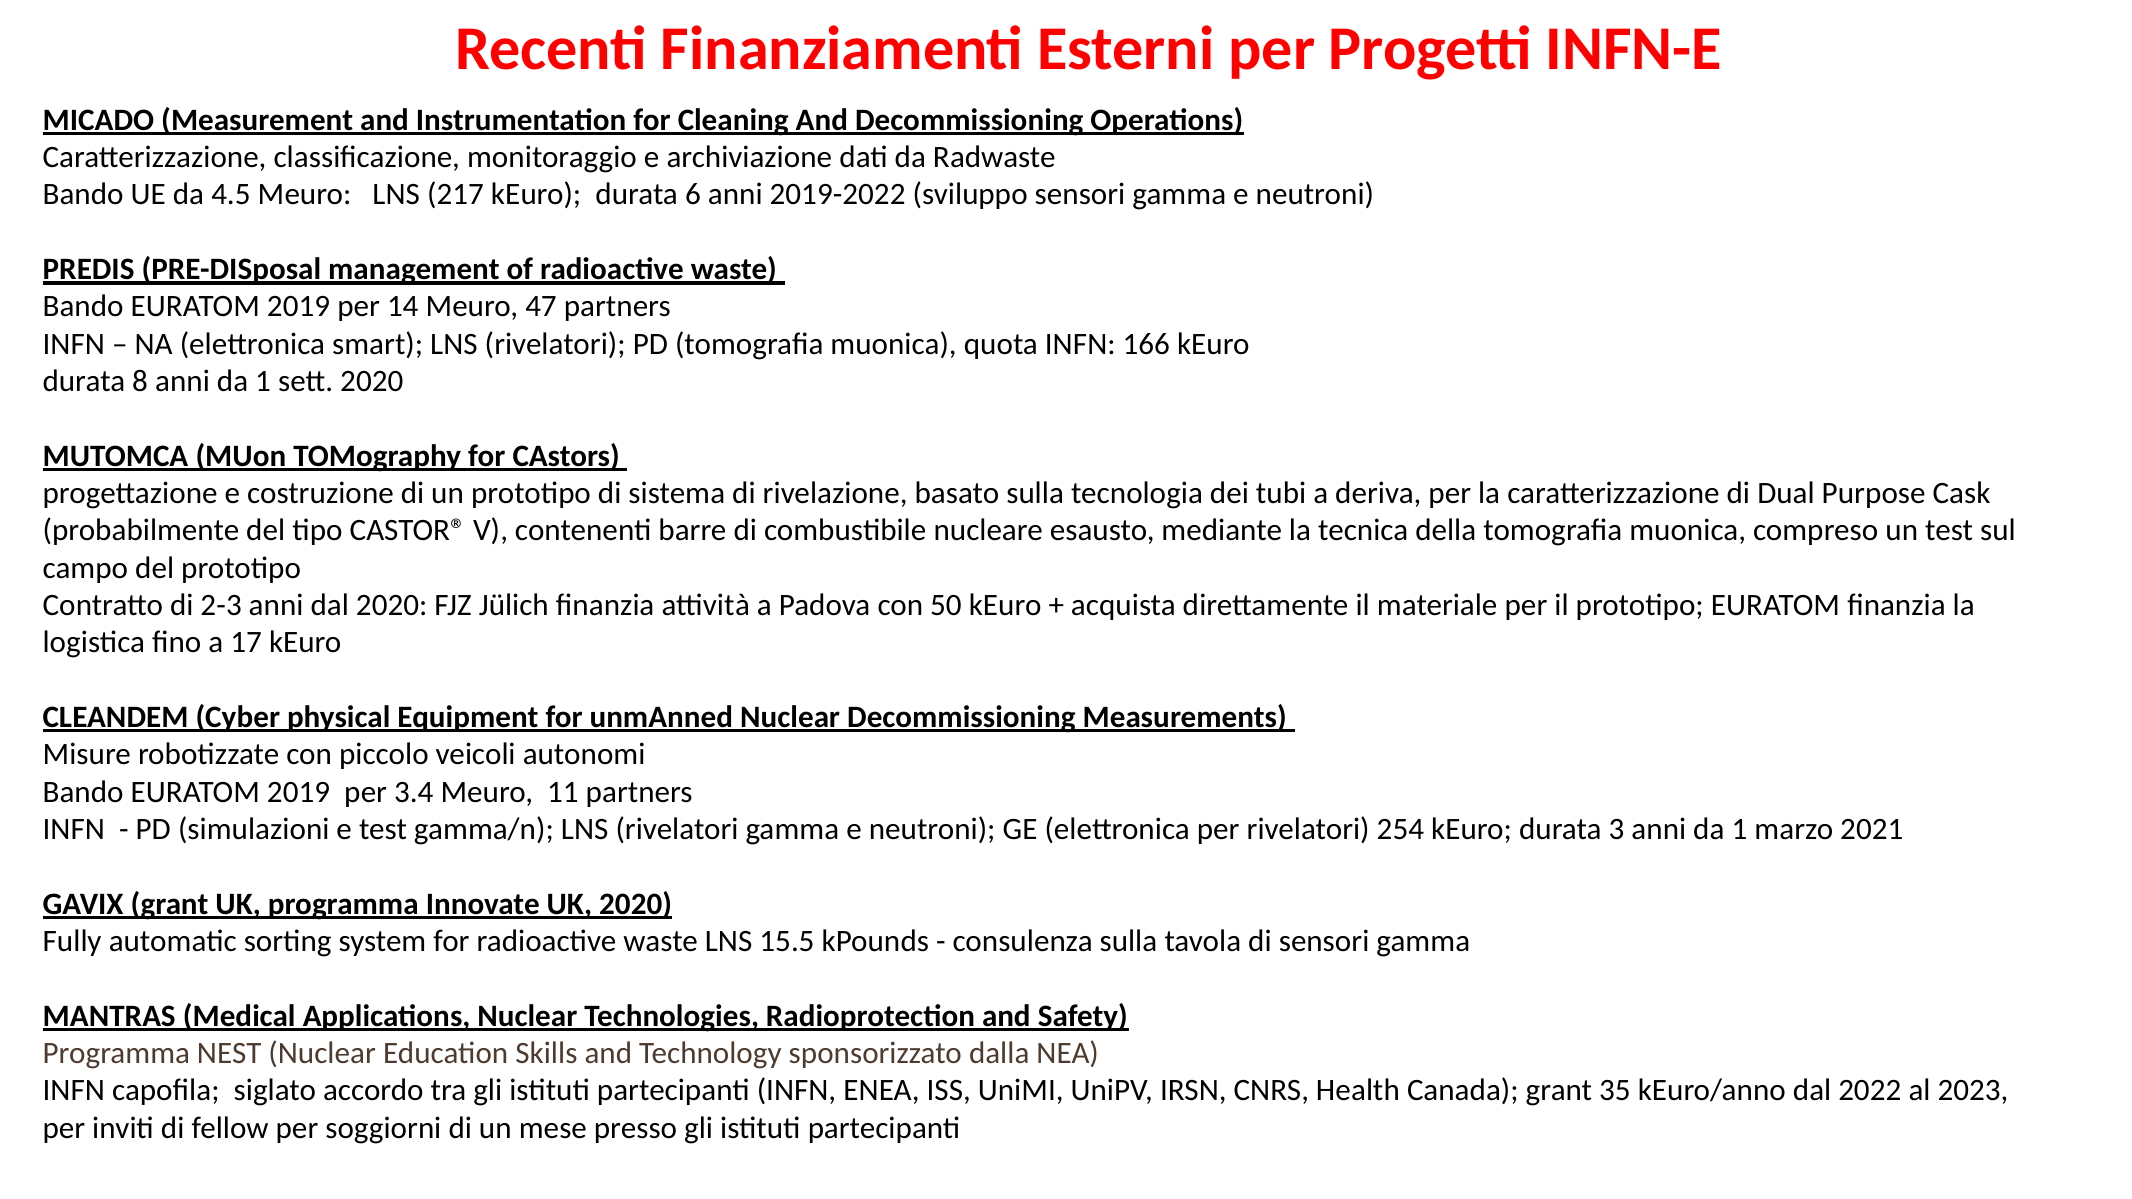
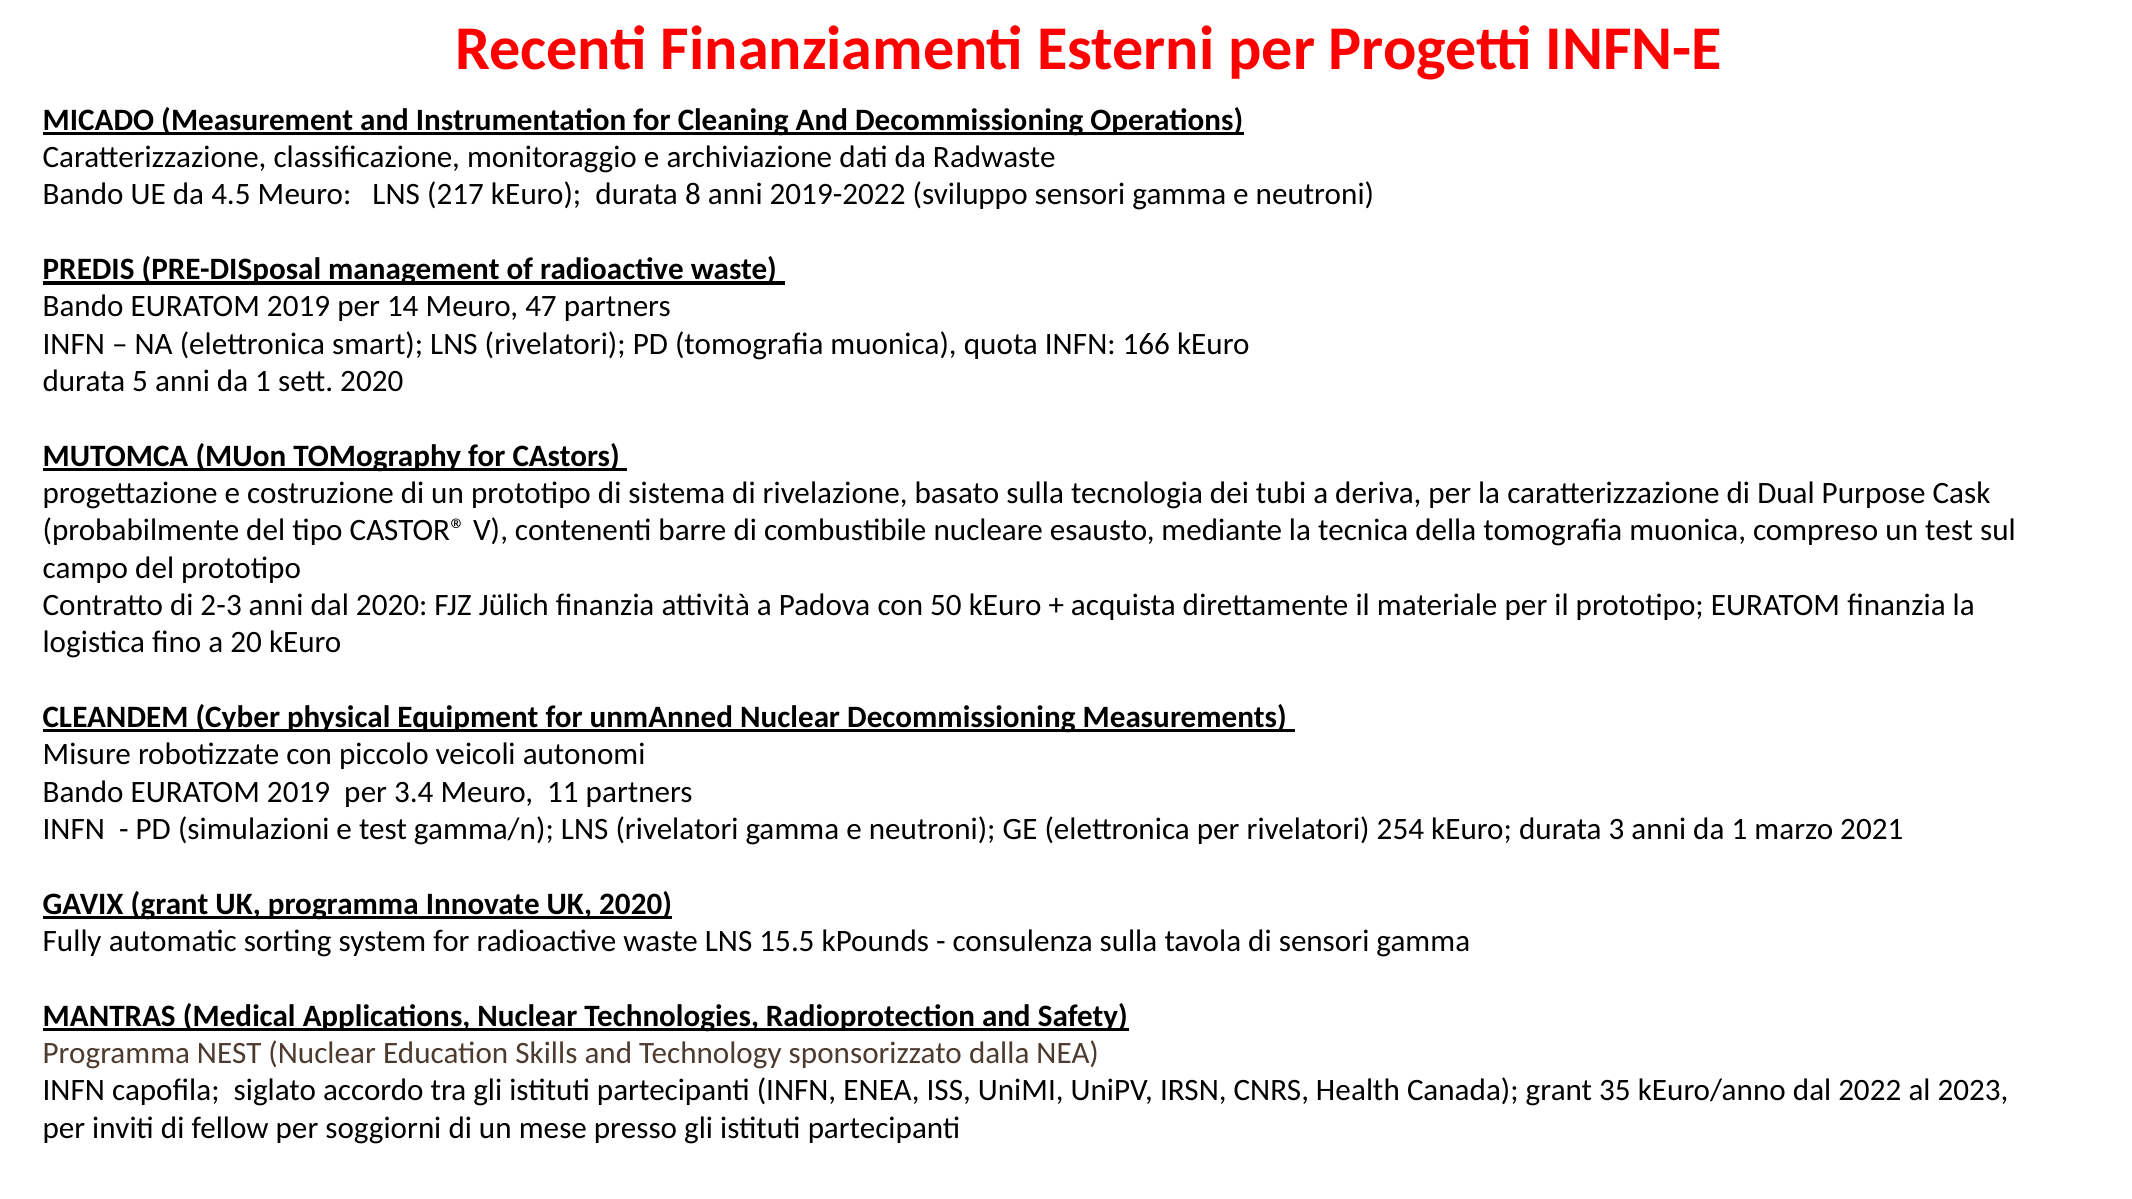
6: 6 -> 8 (693, 195)
8: 8 -> 5 (140, 381)
17: 17 -> 20 (246, 643)
